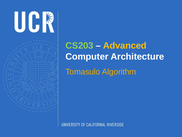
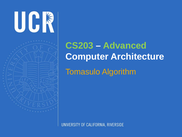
Advanced colour: yellow -> light green (125, 46)
